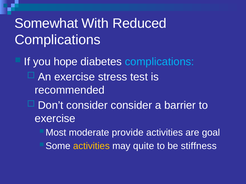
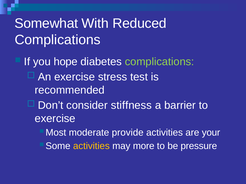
complications colour: light blue -> light green (160, 62)
consider consider: consider -> stiffness (131, 106)
goal: goal -> your (211, 133)
quite: quite -> more (144, 146)
stiffness: stiffness -> pressure (199, 146)
